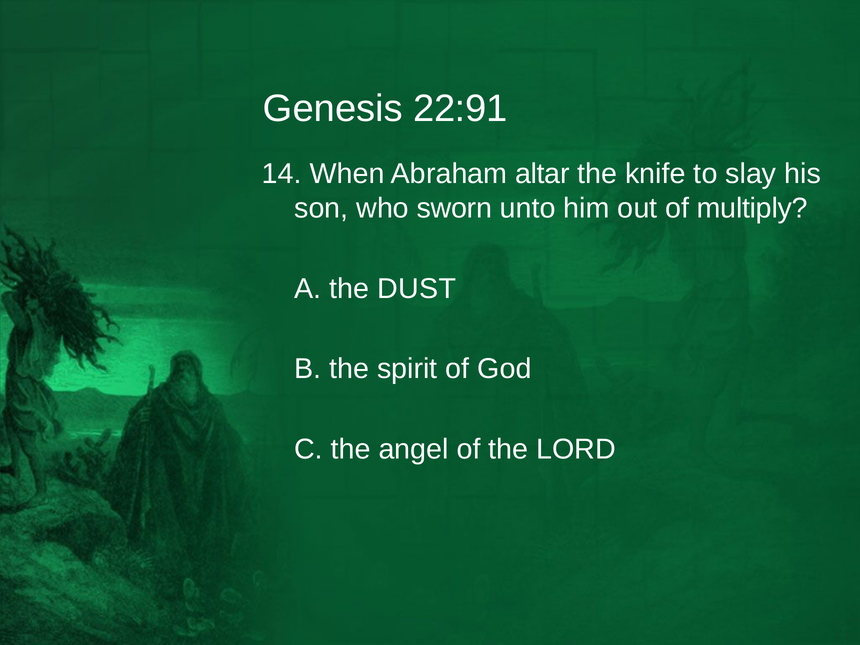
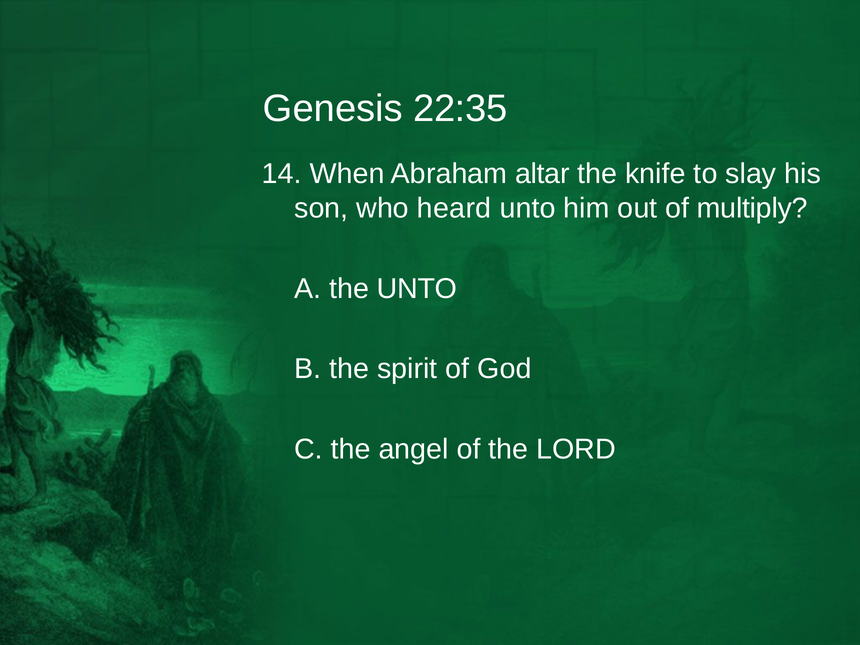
22:91: 22:91 -> 22:35 (460, 109)
sworn: sworn -> heard (454, 208)
the DUST: DUST -> UNTO (417, 289)
